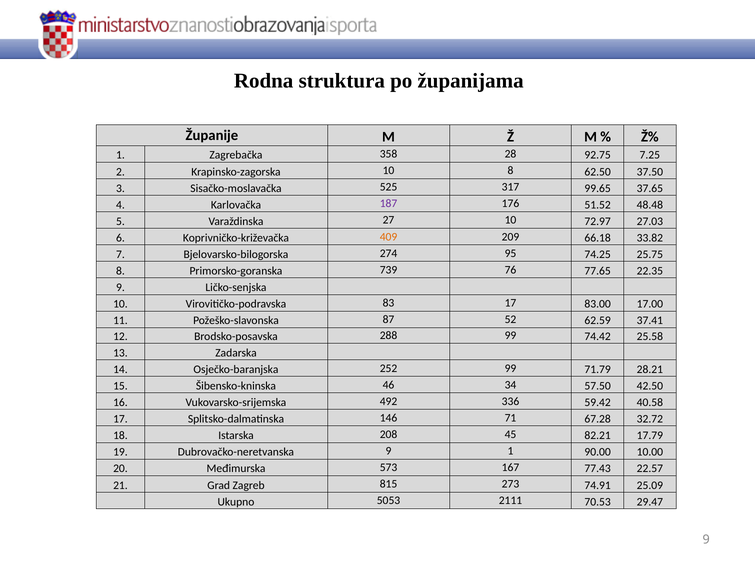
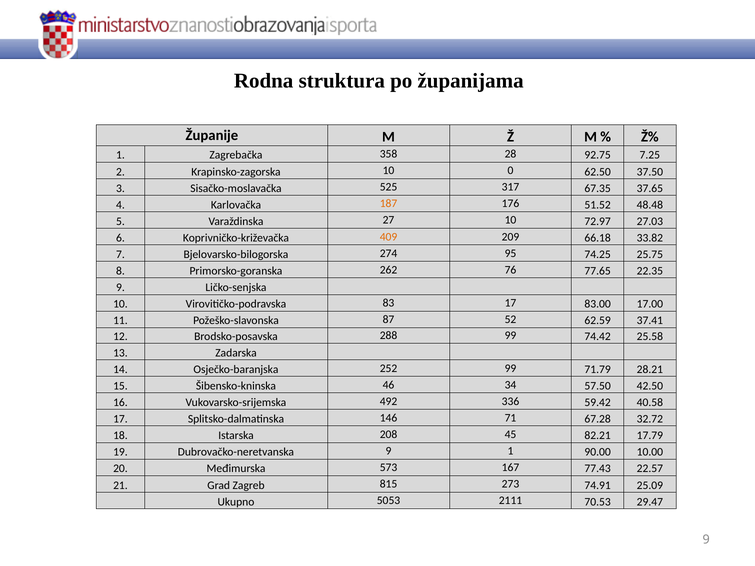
10 8: 8 -> 0 (511, 171)
99.65: 99.65 -> 67.35 (598, 188)
187 colour: purple -> orange (389, 204)
739: 739 -> 262 (389, 270)
